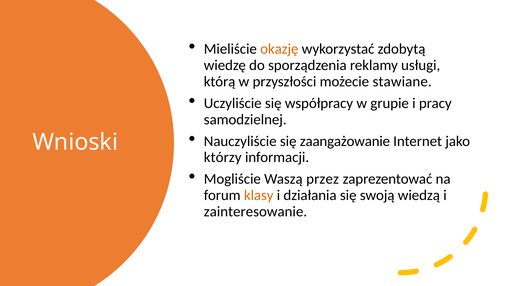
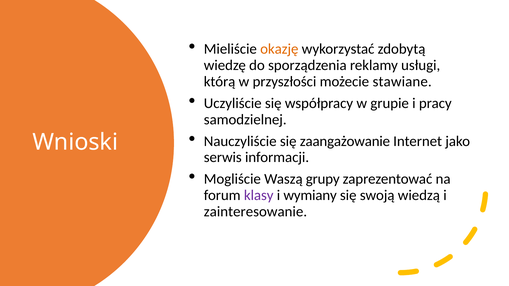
którzy: którzy -> serwis (223, 158)
przez: przez -> grupy (323, 179)
klasy colour: orange -> purple (259, 196)
działania: działania -> wymiany (310, 196)
